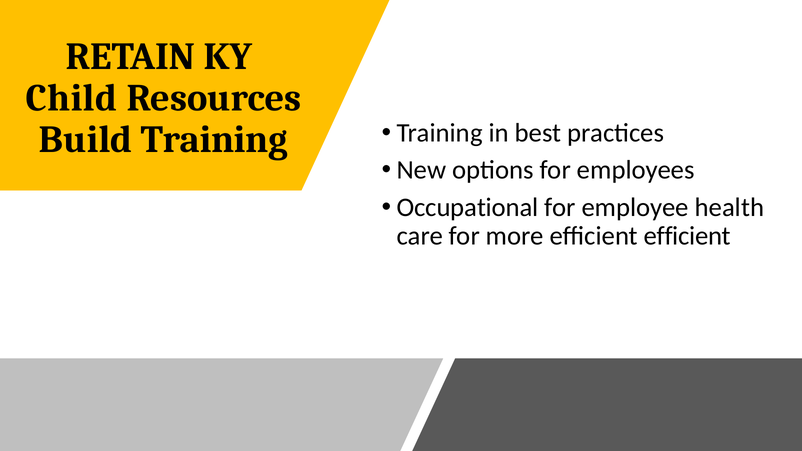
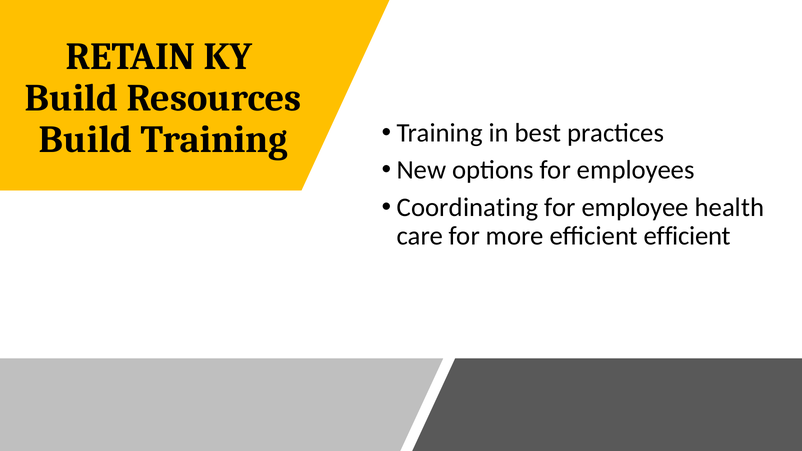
Child: Child -> Build (72, 98)
Occupational: Occupational -> Coordinating (468, 207)
